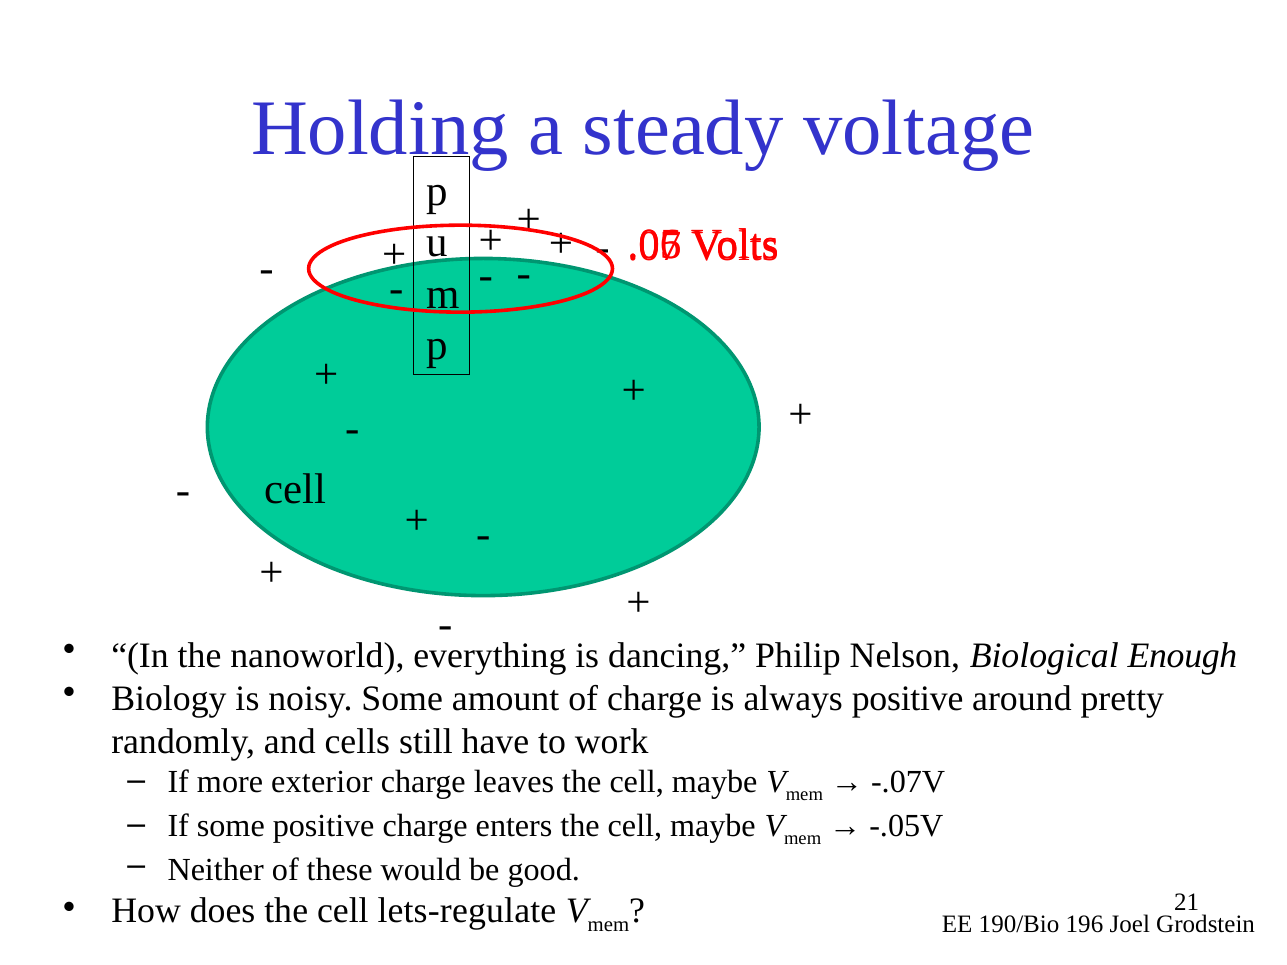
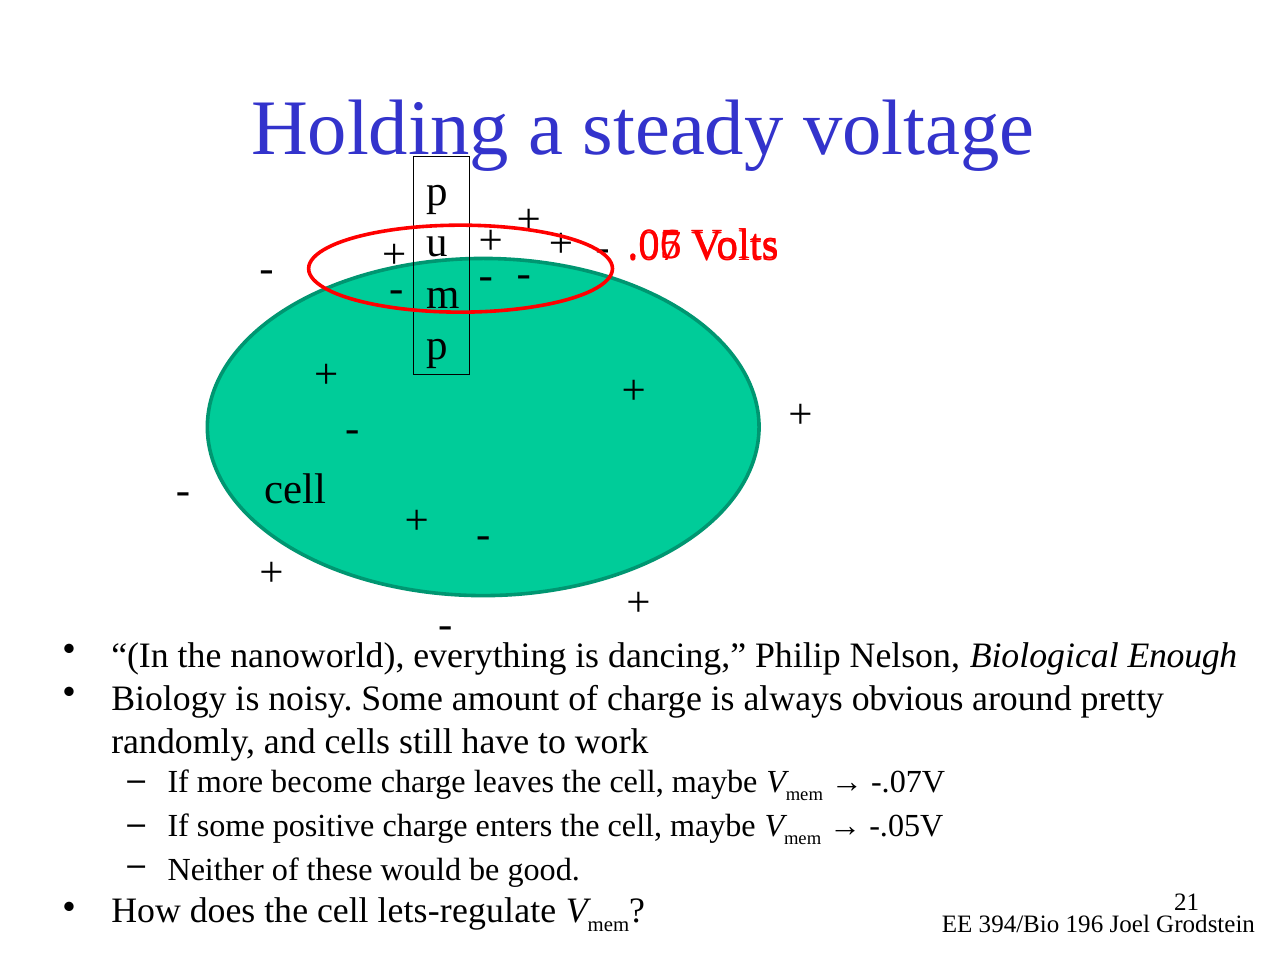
always positive: positive -> obvious (908, 699)
exterior: exterior -> become (322, 782)
190/Bio: 190/Bio -> 394/Bio (1019, 924)
